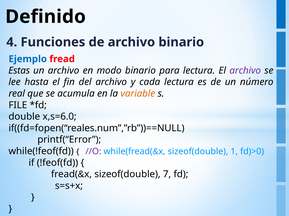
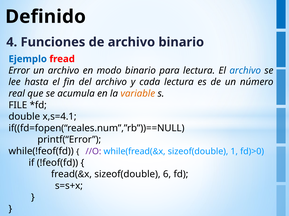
Estas: Estas -> Error (19, 71)
archivo colour: purple -> blue (245, 71)
x,s=6.0: x,s=6.0 -> x,s=4.1 (60, 117)
7: 7 -> 6 (167, 175)
